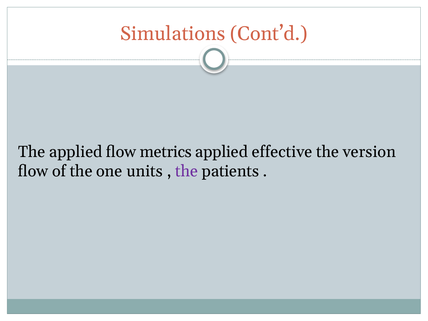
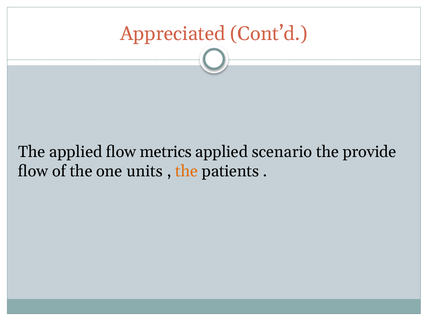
Simulations: Simulations -> Appreciated (173, 34)
effective: effective -> scenario (282, 152)
version: version -> provide (369, 152)
the colour: purple -> orange (187, 171)
